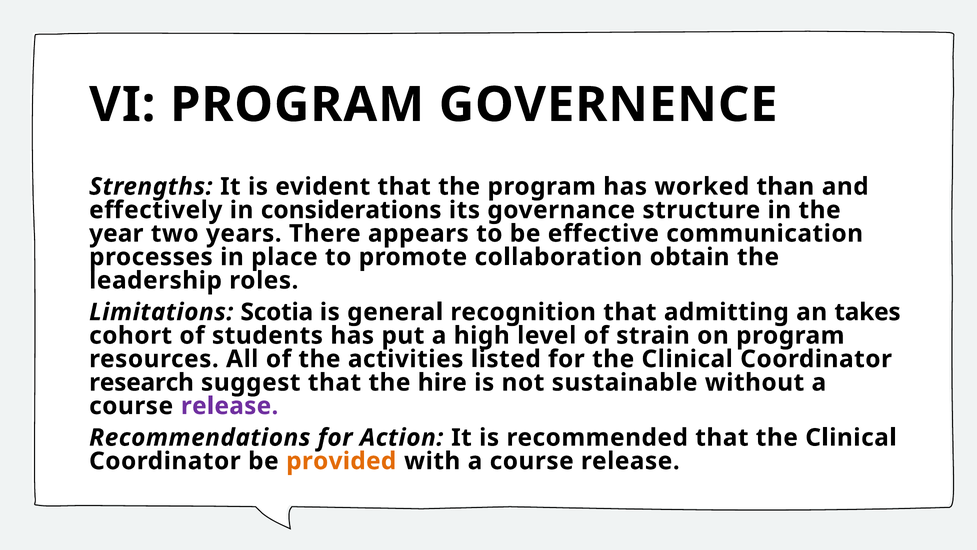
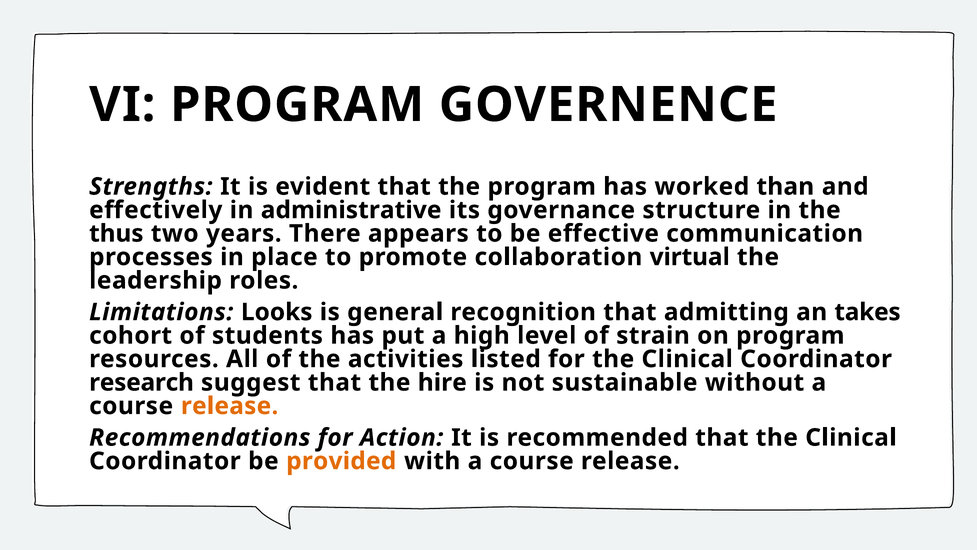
considerations: considerations -> administrative (351, 210)
year: year -> thus (116, 233)
obtain: obtain -> virtual (690, 257)
Scotia: Scotia -> Looks (277, 312)
release colour: purple -> orange (230, 406)
